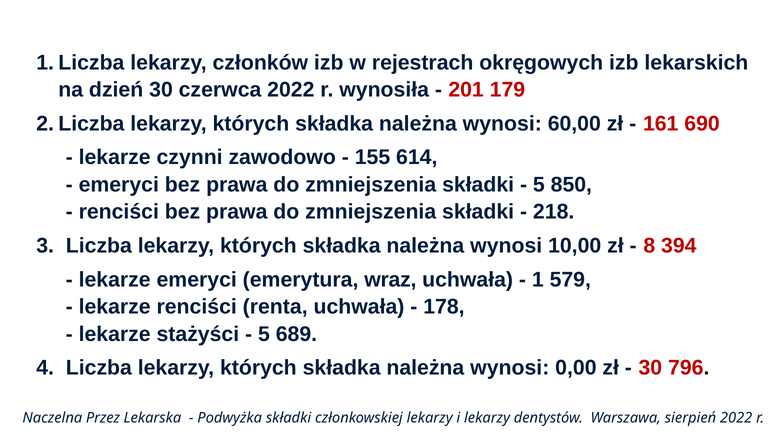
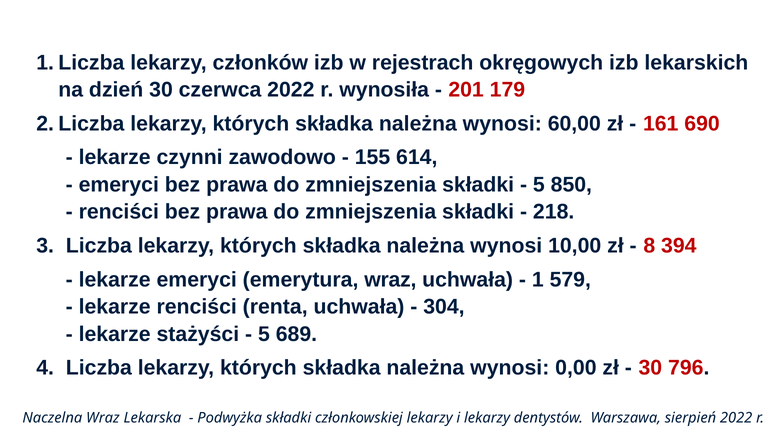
178: 178 -> 304 (444, 307)
Naczelna Przez: Przez -> Wraz (103, 418)
